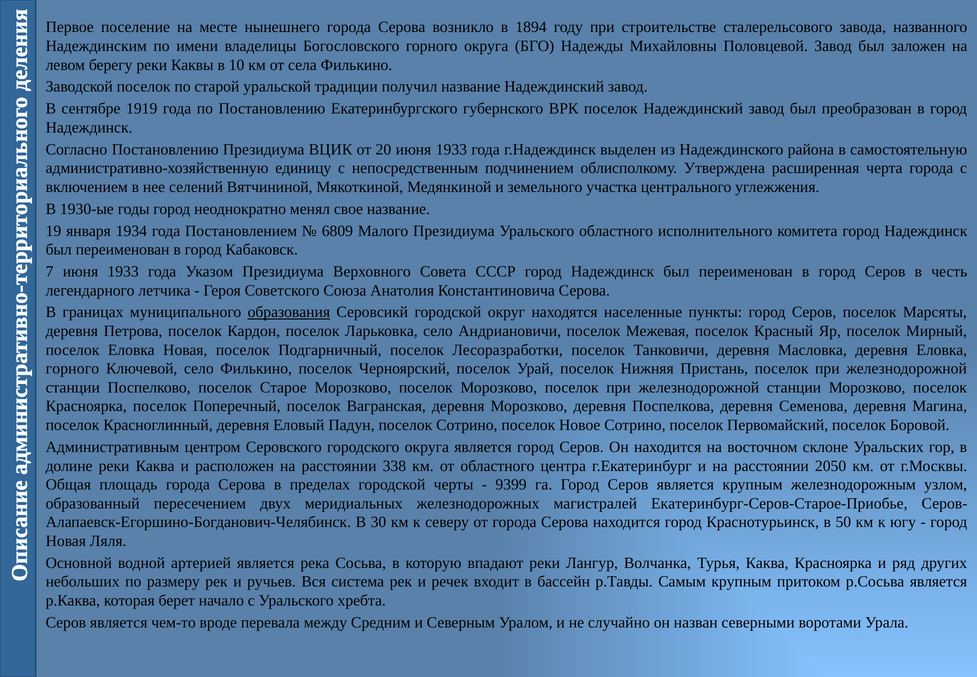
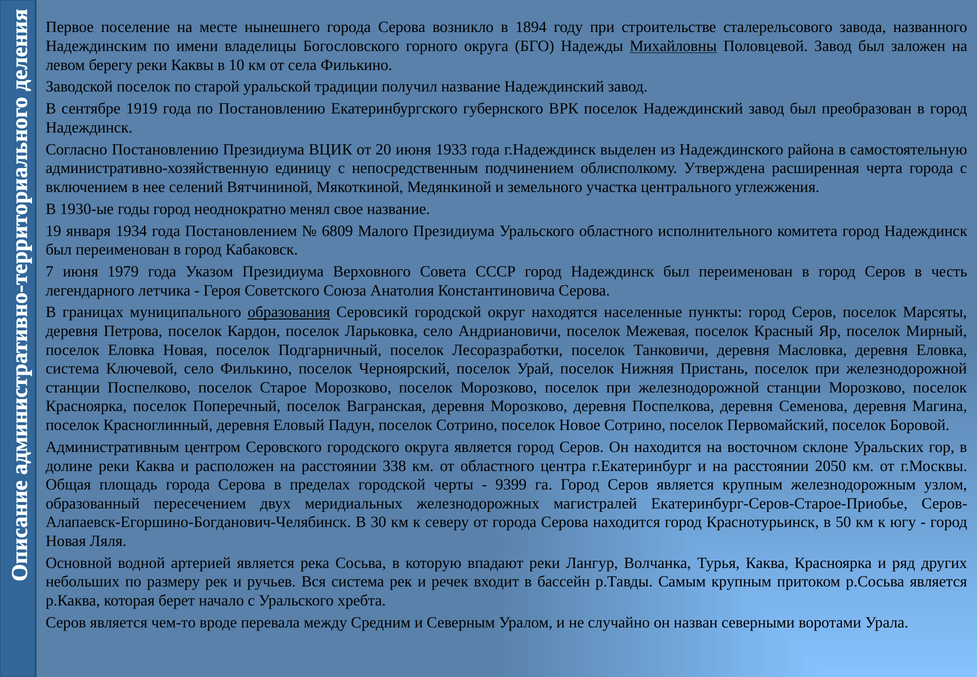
Михайловны underline: none -> present (673, 46)
7 июня 1933: 1933 -> 1979 (123, 271)
горного: горного -> система (72, 368)
